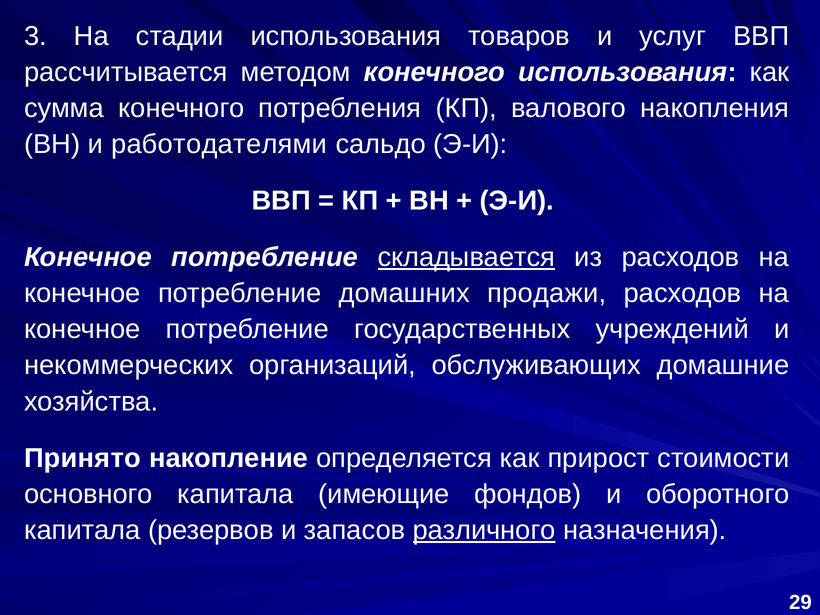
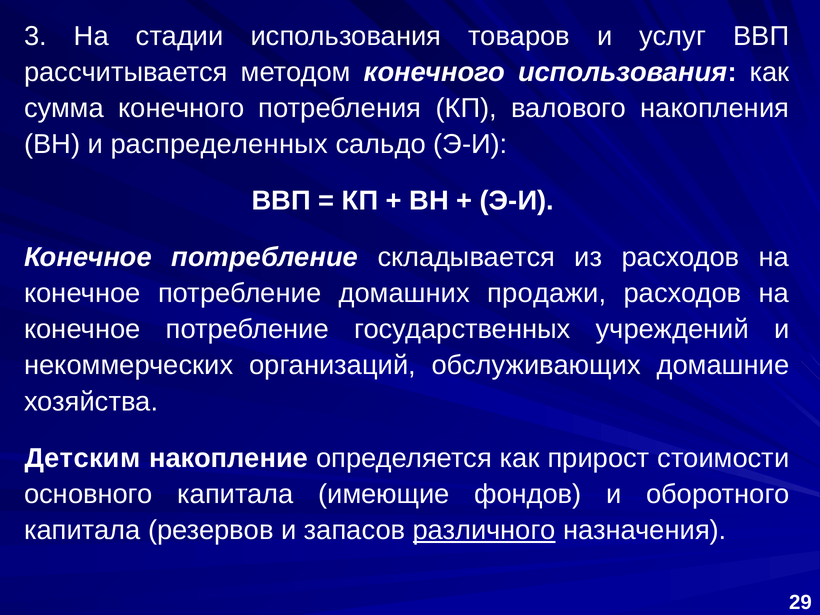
работодателями: работодателями -> распределенных (219, 144)
складывается underline: present -> none (466, 257)
Принято: Принято -> Детским (82, 458)
